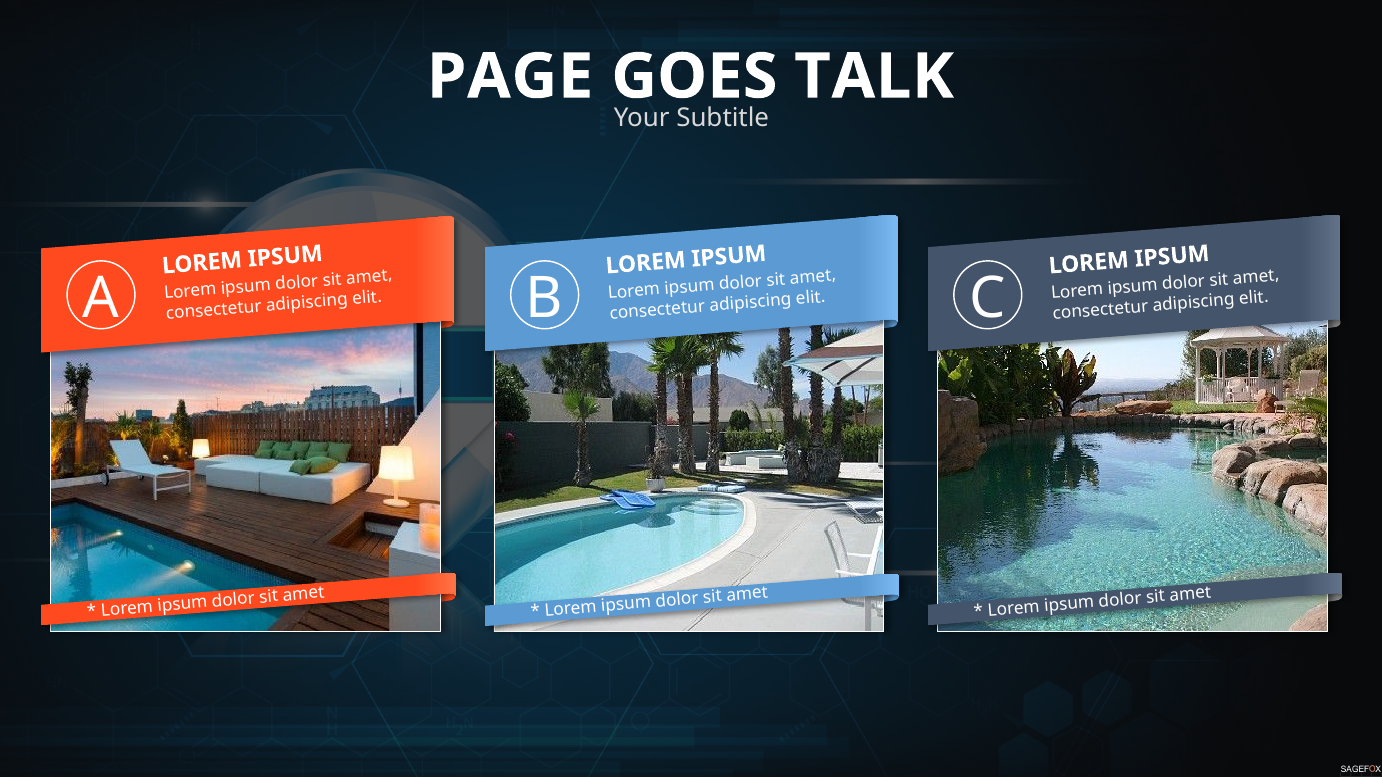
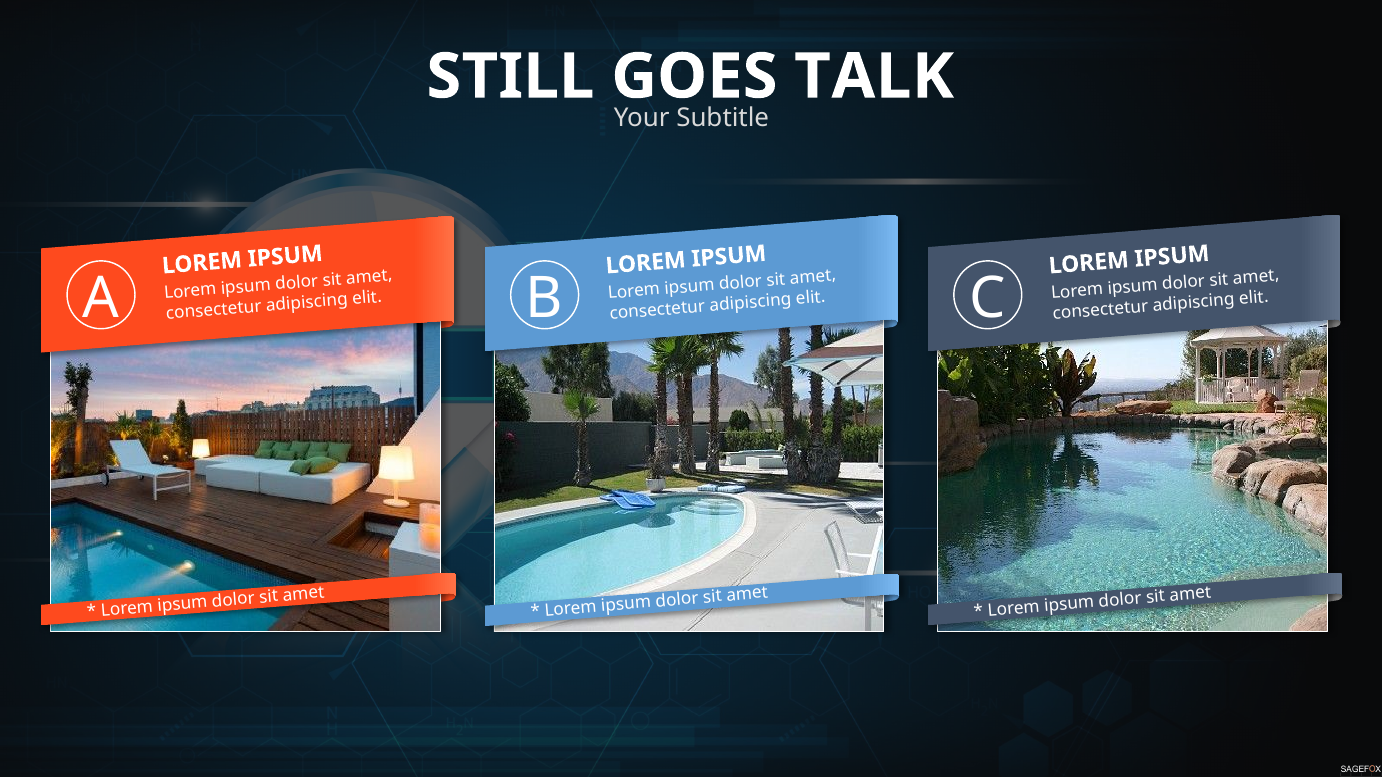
PAGE: PAGE -> STILL (510, 77)
